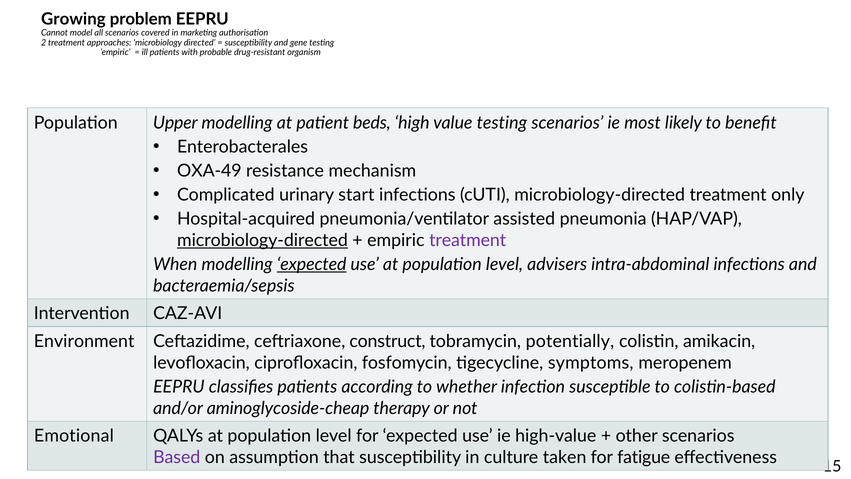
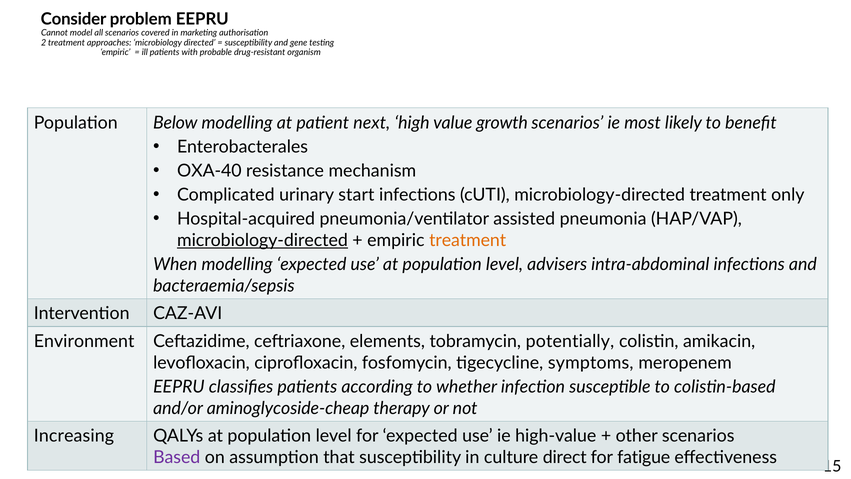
Growing: Growing -> Consider (73, 19)
Upper: Upper -> Below (175, 123)
beds: beds -> next (372, 123)
value testing: testing -> growth (502, 123)
OXA-49: OXA-49 -> OXA-40 (209, 171)
treatment colour: purple -> orange (468, 240)
expected underline: present -> none (312, 264)
construct: construct -> elements (387, 341)
Emotional: Emotional -> Increasing (74, 436)
taken: taken -> direct (565, 457)
